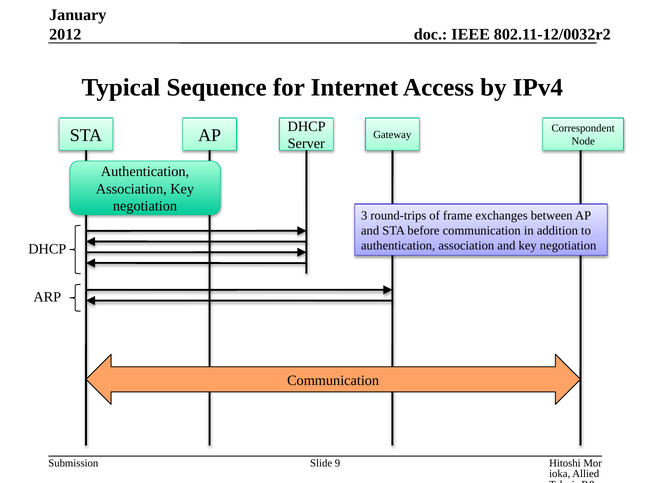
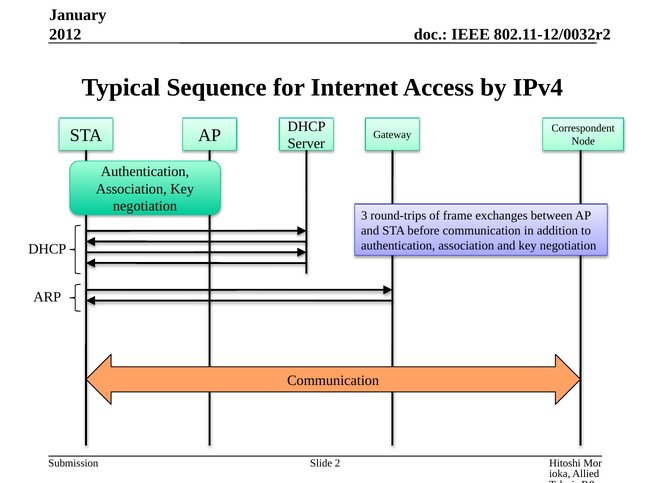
9: 9 -> 2 (338, 464)
